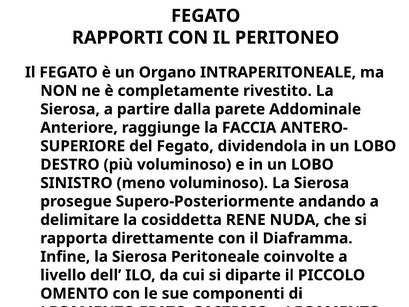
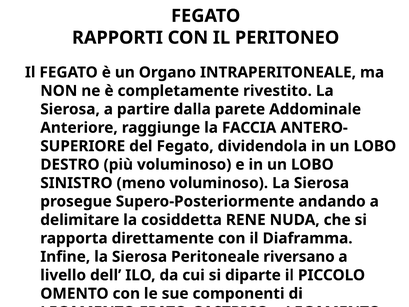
coinvolte: coinvolte -> riversano (299, 257)
